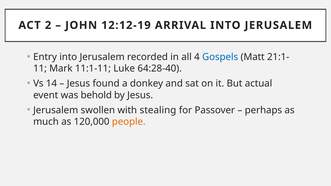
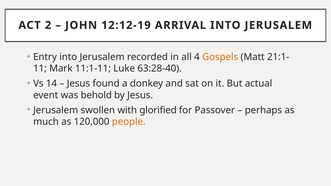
Gospels colour: blue -> orange (220, 57)
64:28-40: 64:28-40 -> 63:28-40 (160, 69)
stealing: stealing -> glorified (158, 110)
